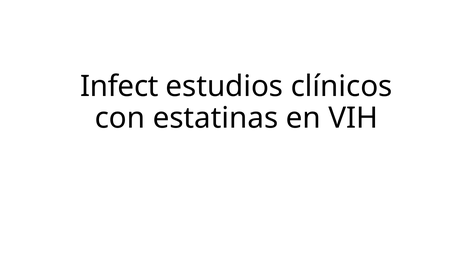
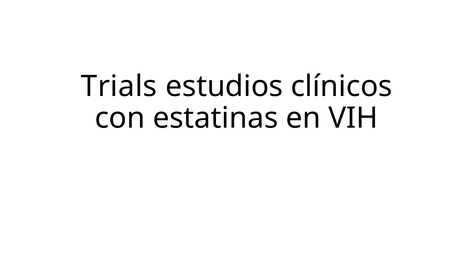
Infect: Infect -> Trials (119, 86)
